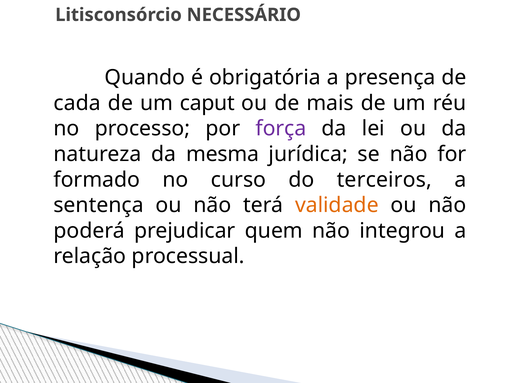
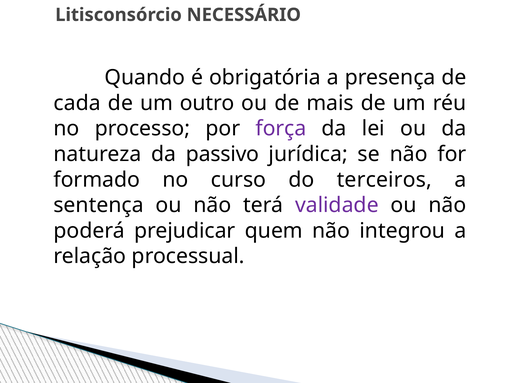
caput: caput -> outro (207, 103)
mesma: mesma -> passivo (223, 154)
validade colour: orange -> purple (337, 205)
